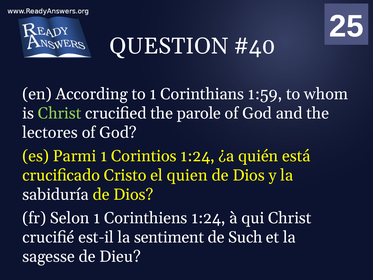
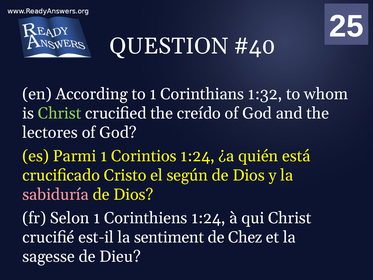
1:59: 1:59 -> 1:32 (265, 94)
parole: parole -> creído (199, 113)
quien: quien -> según (187, 175)
sabiduría colour: white -> pink (56, 194)
Such: Such -> Chez (245, 237)
